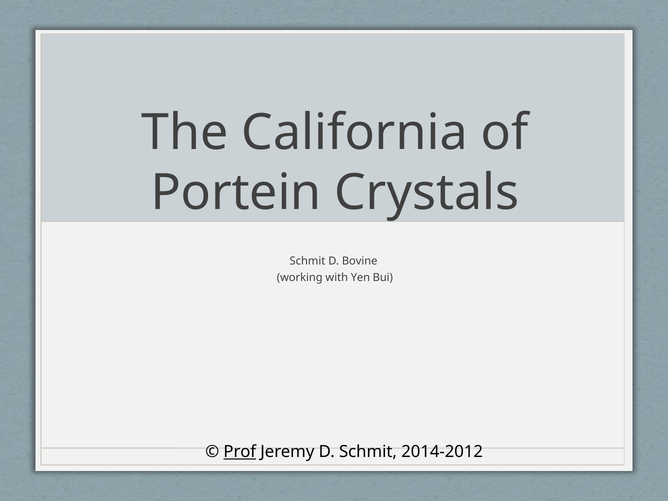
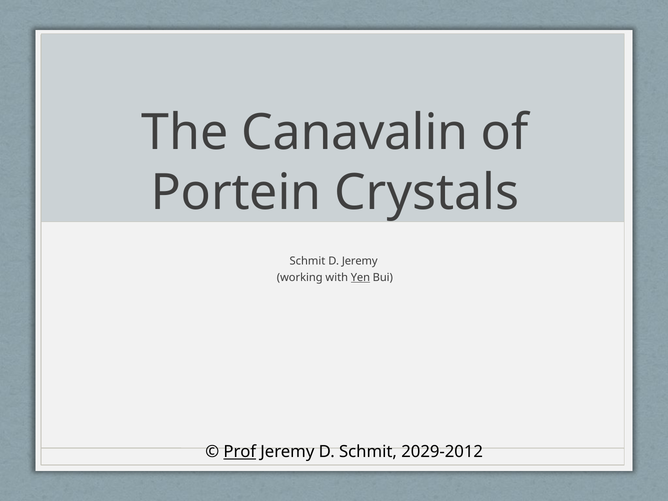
California: California -> Canavalin (355, 133)
D Bovine: Bovine -> Jeremy (360, 261)
Yen underline: none -> present (360, 277)
2014-2012: 2014-2012 -> 2029-2012 (442, 452)
